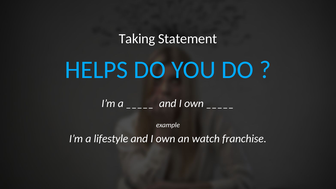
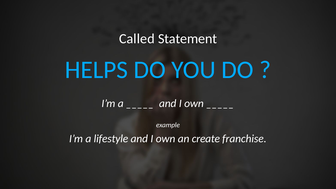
Taking: Taking -> Called (137, 39)
watch: watch -> create (206, 139)
